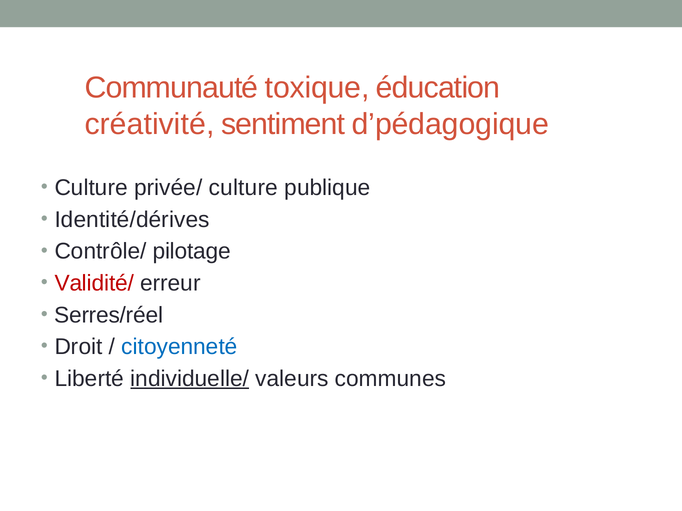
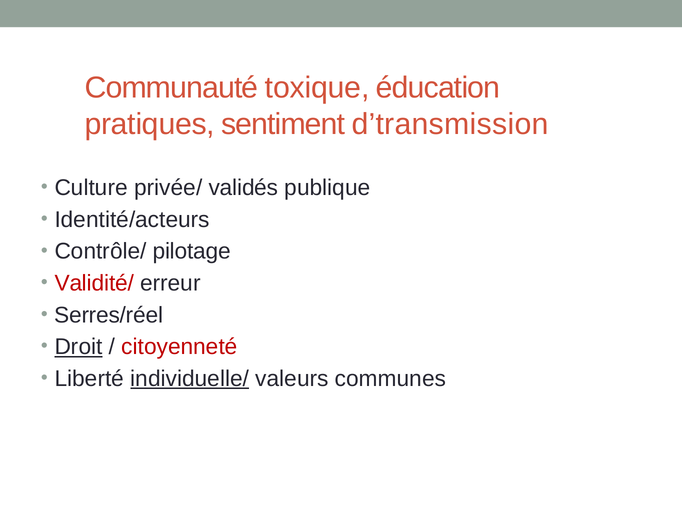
créativité: créativité -> pratiques (150, 124)
d’pédagogique: d’pédagogique -> d’transmission (450, 124)
privée/ culture: culture -> validés (243, 188)
Identité/dérives: Identité/dérives -> Identité/acteurs (132, 220)
Droit underline: none -> present (79, 347)
citoyenneté colour: blue -> red (179, 347)
